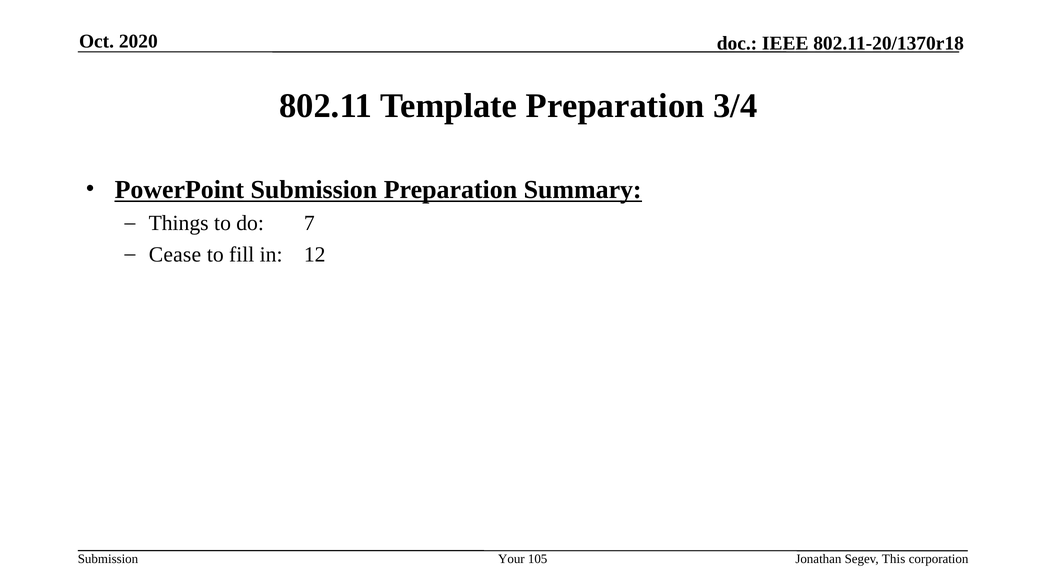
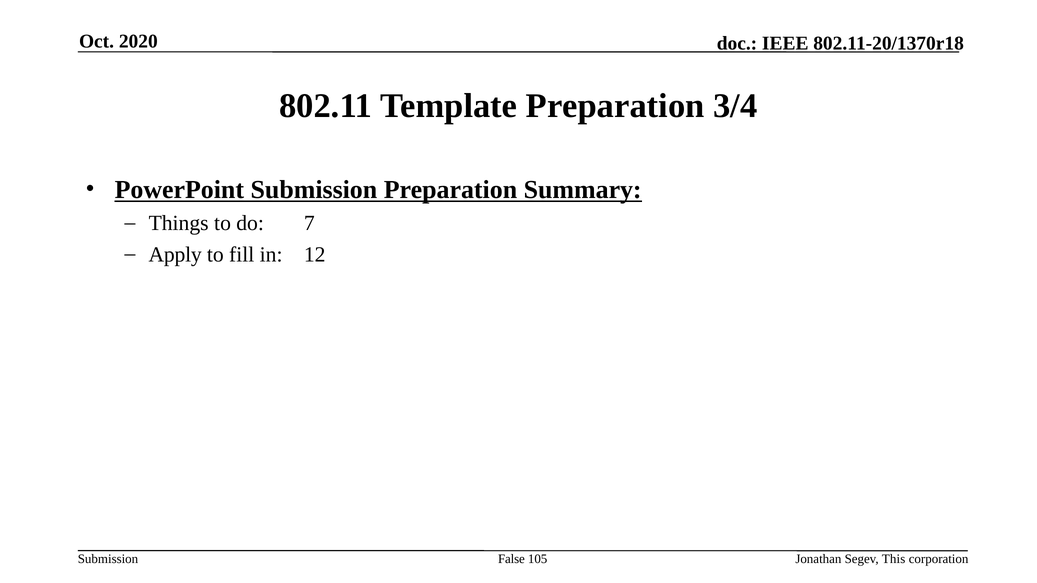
Cease: Cease -> Apply (175, 255)
Your: Your -> False (511, 559)
